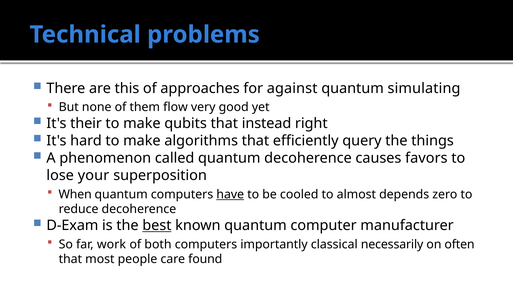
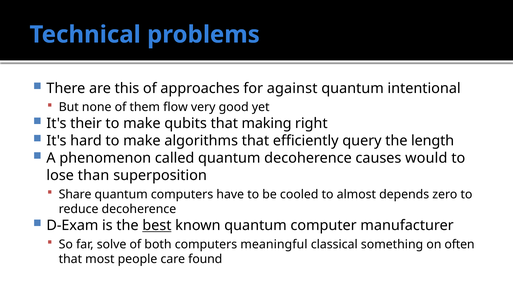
simulating: simulating -> intentional (424, 88)
instead: instead -> making (267, 123)
things: things -> length (433, 141)
favors: favors -> would (426, 158)
your: your -> than (94, 175)
When: When -> Share (75, 194)
have underline: present -> none (230, 194)
work: work -> solve (112, 244)
importantly: importantly -> meaningful (274, 244)
necessarily: necessarily -> something (392, 244)
